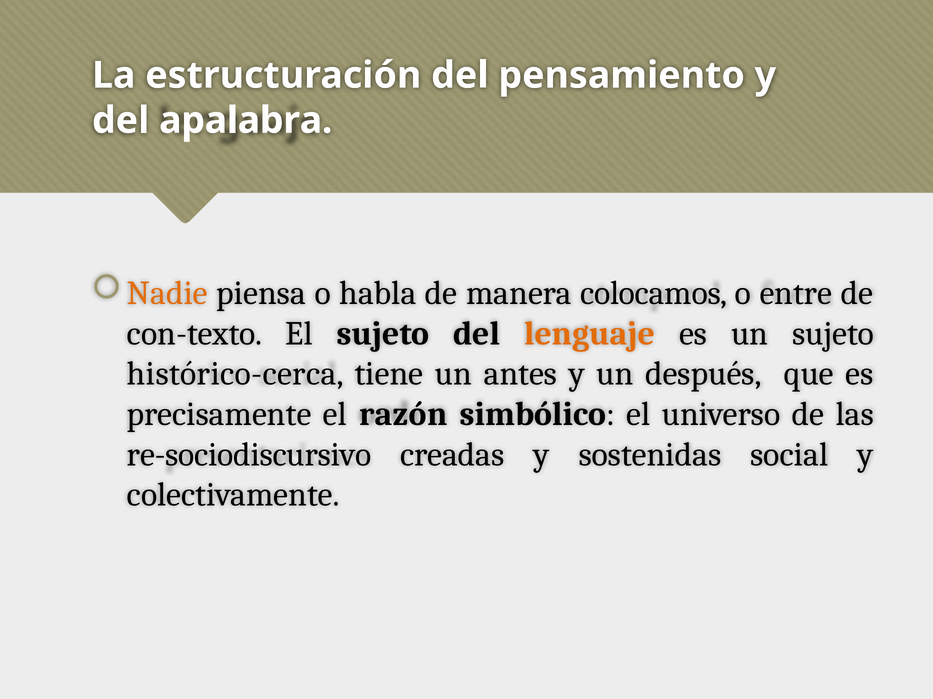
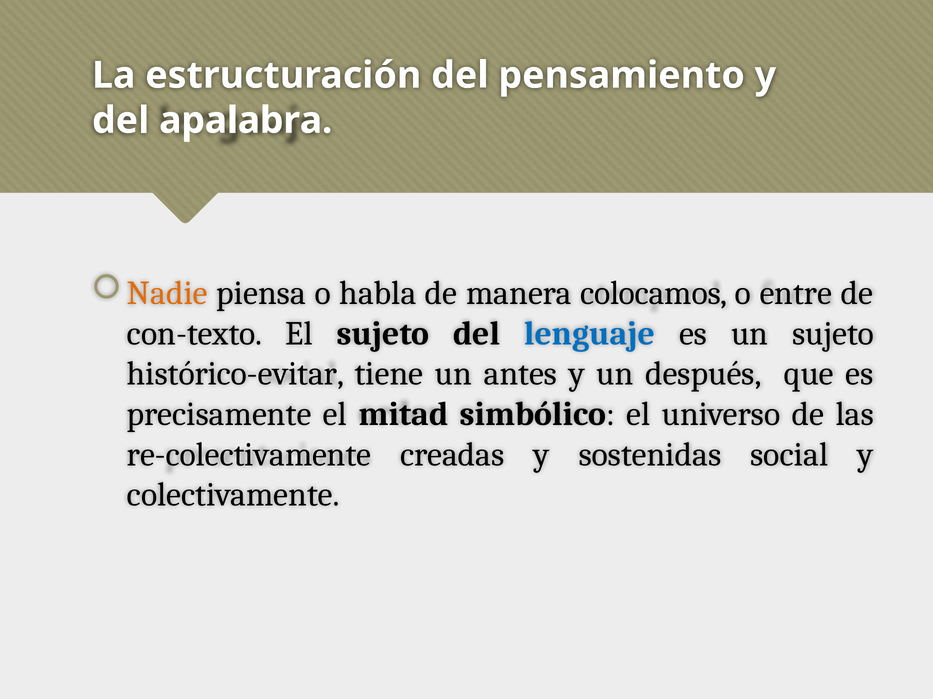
lenguaje colour: orange -> blue (589, 334)
histórico-cerca: histórico-cerca -> histórico-evitar (236, 374)
razón: razón -> mitad (404, 415)
re-sociodiscursivo: re-sociodiscursivo -> re-colectivamente (249, 455)
